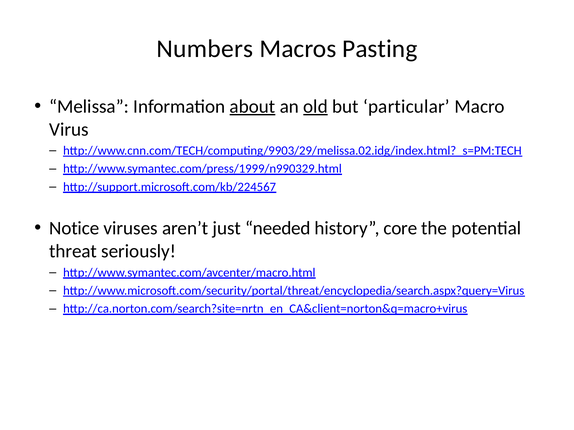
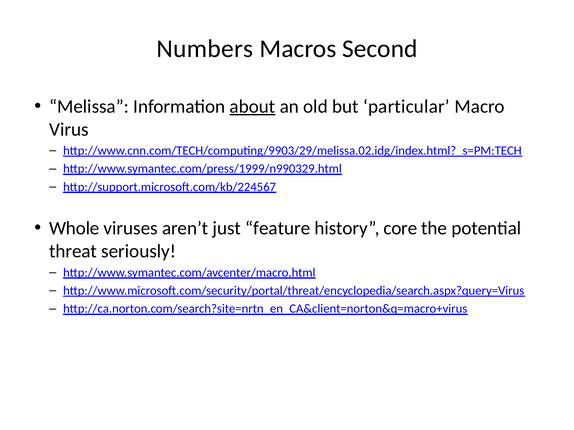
Pasting: Pasting -> Second (380, 49)
old underline: present -> none (315, 107)
Notice: Notice -> Whole (74, 229)
needed: needed -> feature (278, 229)
